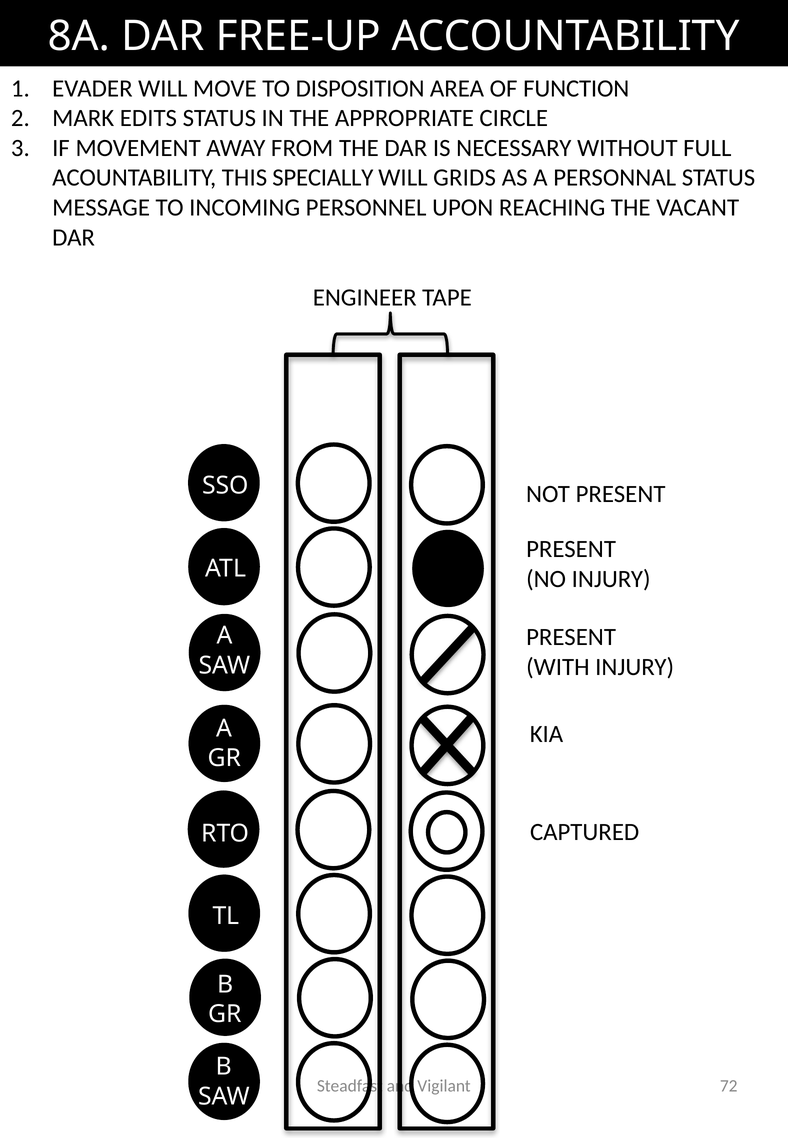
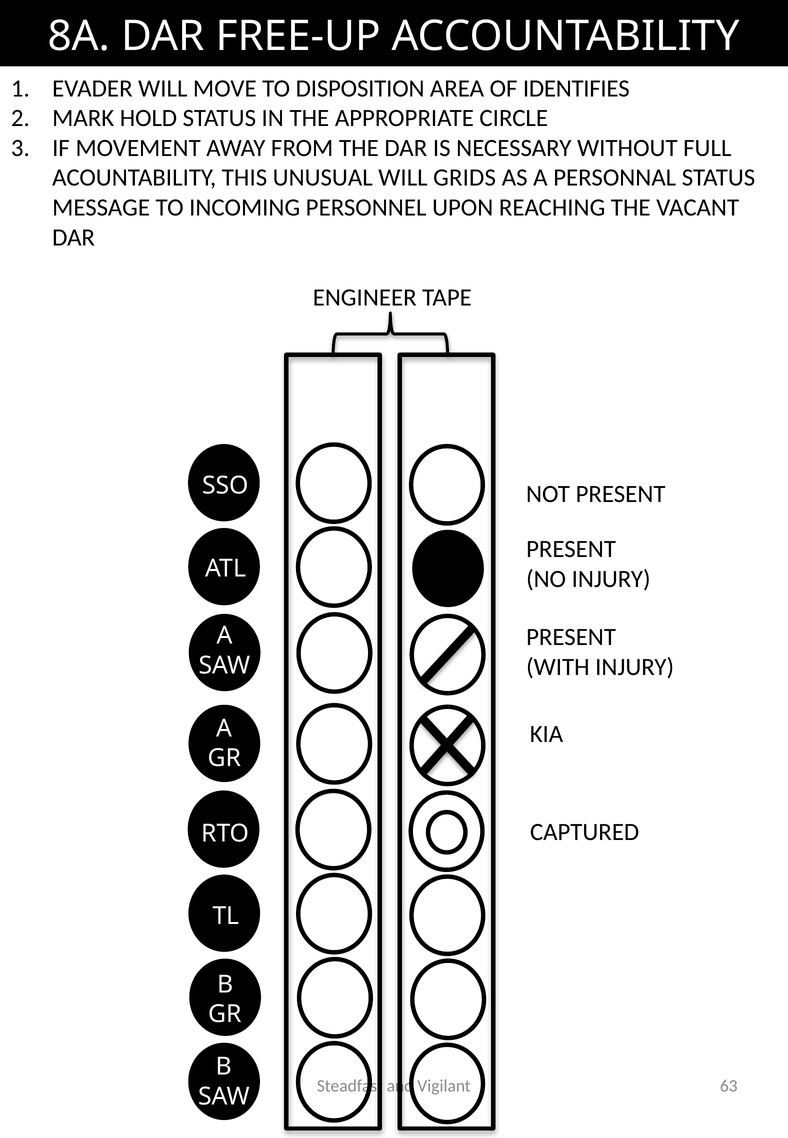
FUNCTION: FUNCTION -> IDENTIFIES (576, 88)
EDITS: EDITS -> HOLD (148, 118)
SPECIALLY: SPECIALLY -> UNUSUAL (323, 178)
72: 72 -> 63 (729, 1086)
